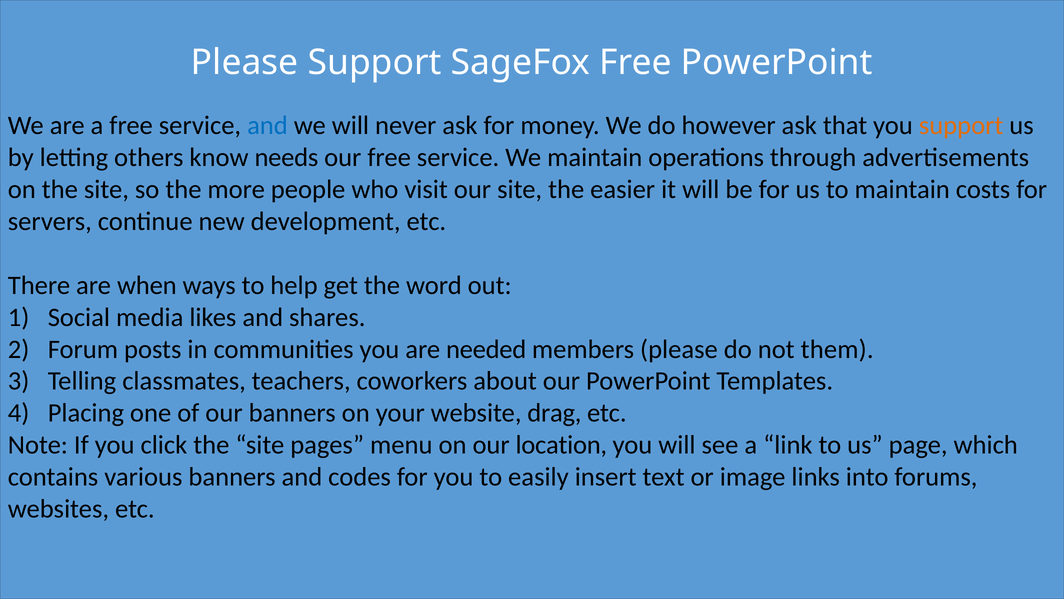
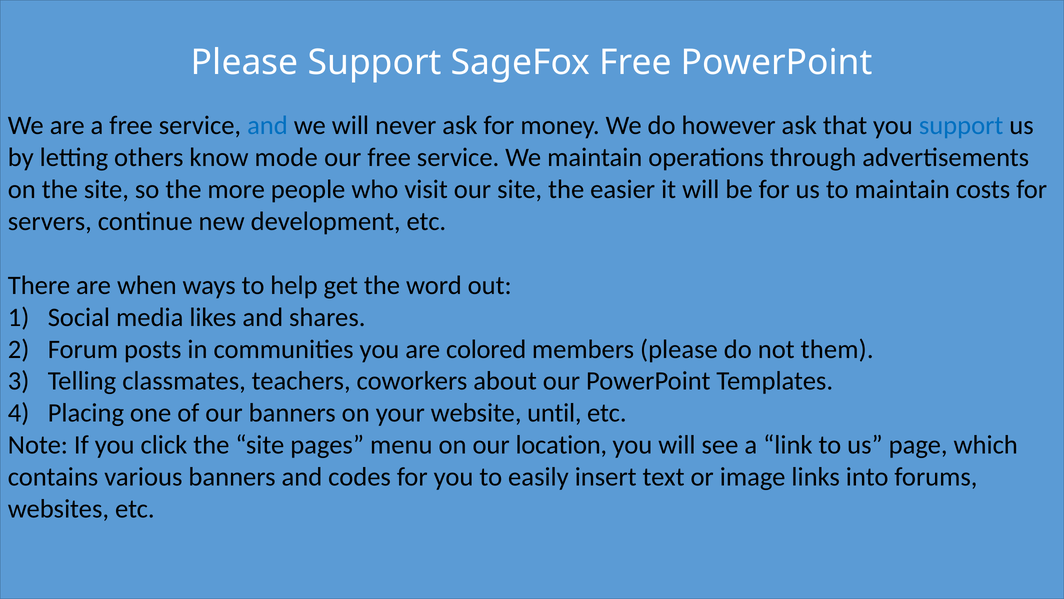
support colour: orange -> blue (961, 126)
needs: needs -> mode (286, 157)
needed: needed -> colored (486, 349)
drag: drag -> until (554, 413)
